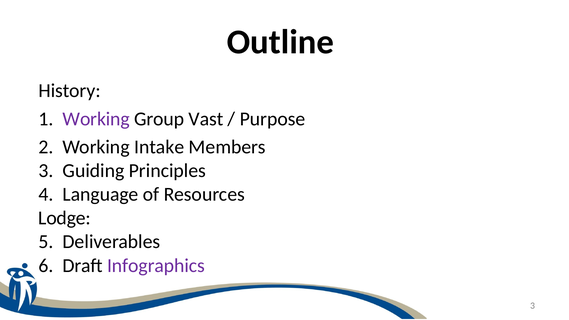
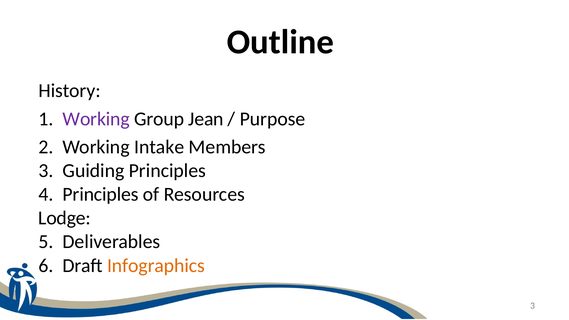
Vast: Vast -> Jean (206, 119)
Language: Language -> Principles (101, 194)
Infographics colour: purple -> orange (156, 266)
